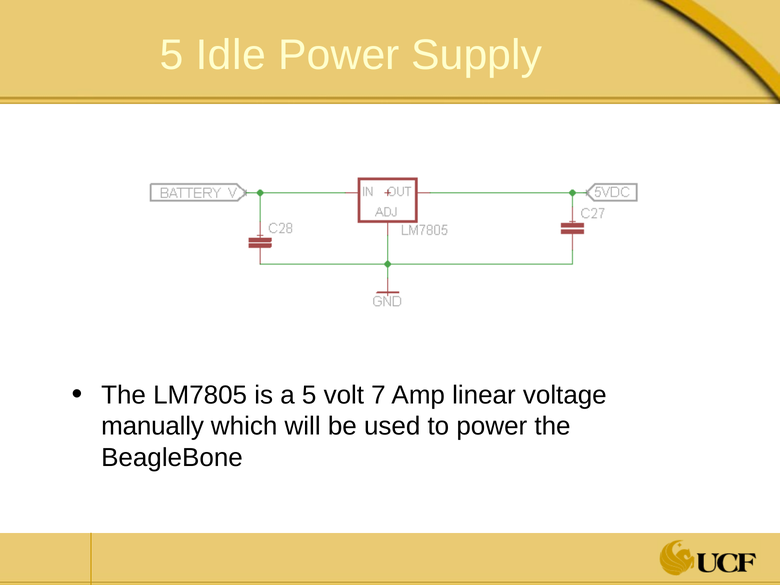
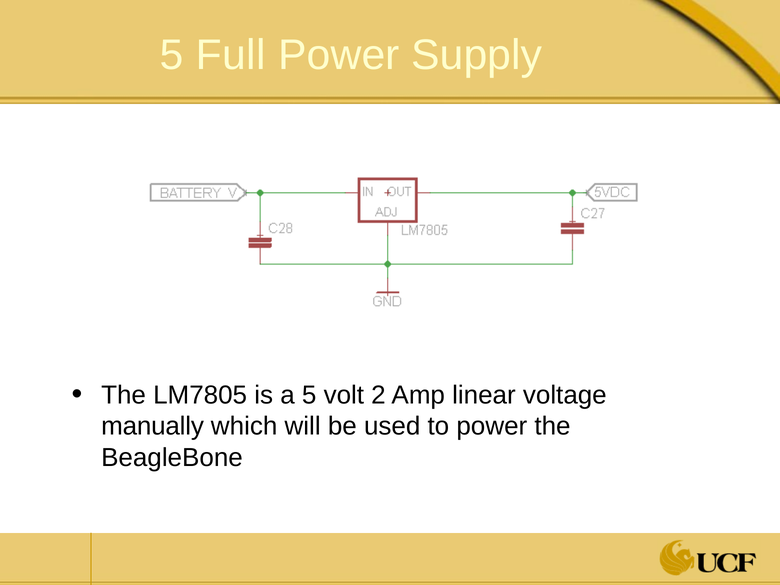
Idle: Idle -> Full (231, 55)
7: 7 -> 2 (378, 395)
